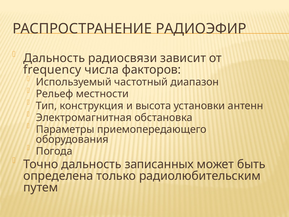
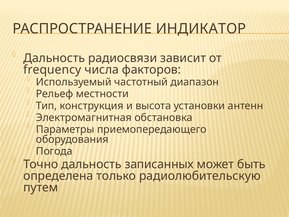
РАДИОЭФИР: РАДИОЭФИР -> ИНДИКАТОР (201, 29)
радиолюбительским: радиолюбительским -> радиолюбительскую (200, 176)
